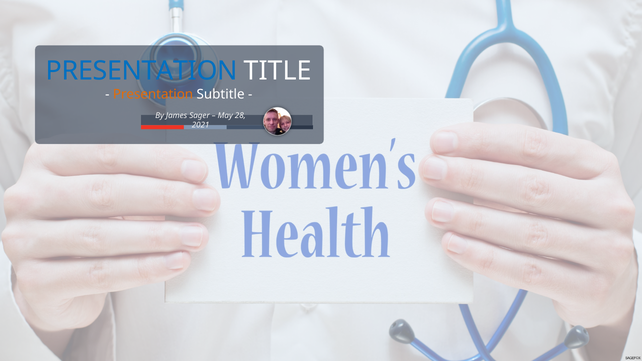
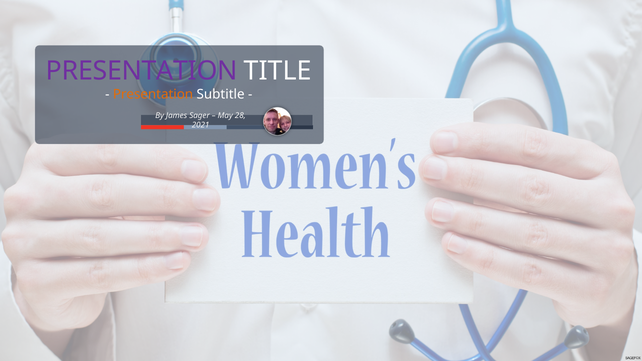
PRESENTATION colour: blue -> purple (142, 71)
